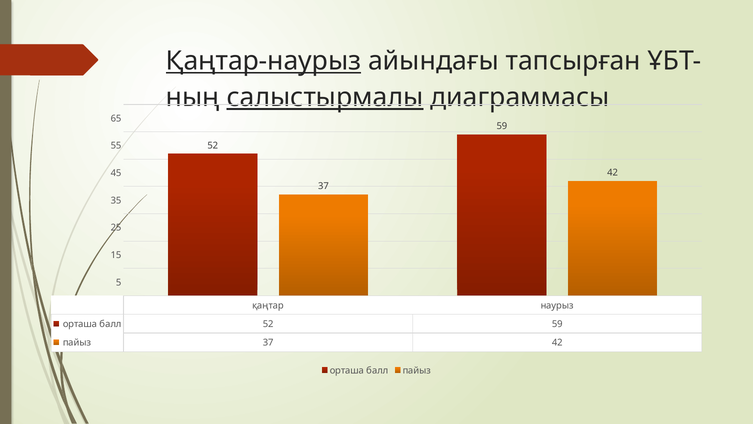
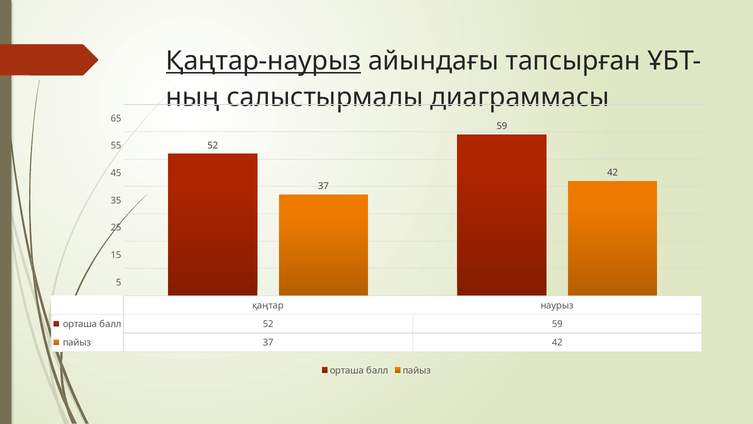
салыстырмалы underline: present -> none (325, 97)
